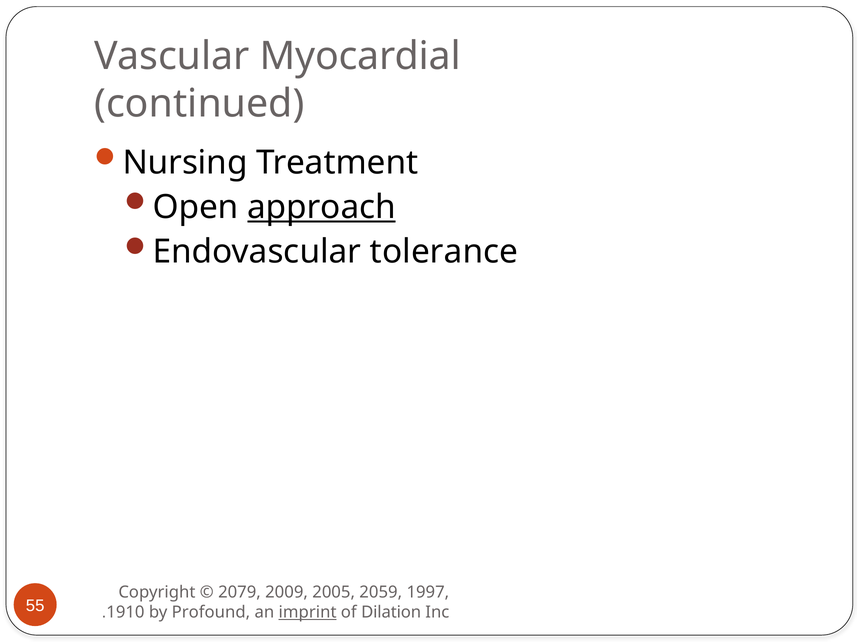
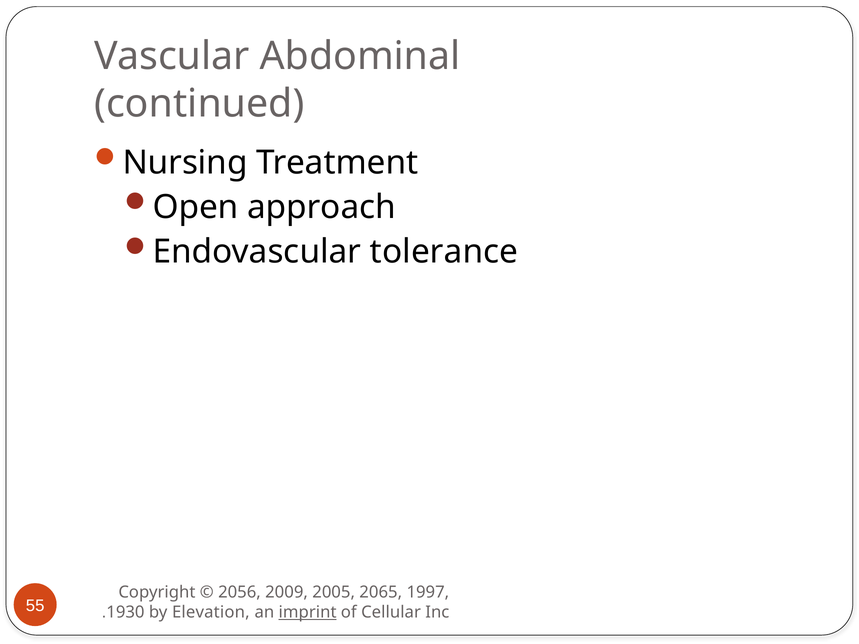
Myocardial: Myocardial -> Abdominal (360, 56)
approach underline: present -> none (322, 207)
2079: 2079 -> 2056 (239, 592)
2059: 2059 -> 2065 (381, 592)
1910: 1910 -> 1930 (125, 612)
Profound: Profound -> Elevation (211, 612)
Dilation: Dilation -> Cellular (391, 612)
